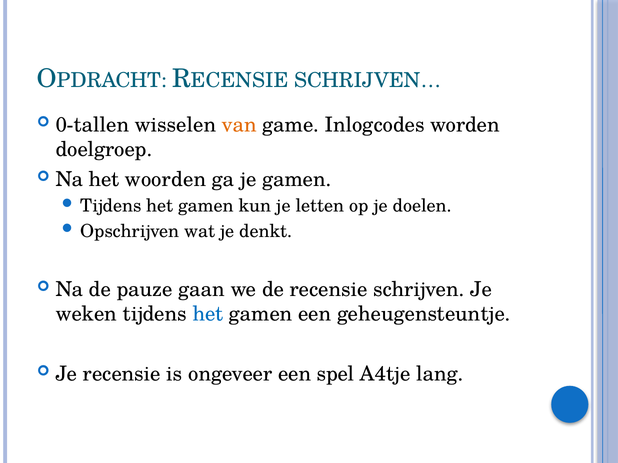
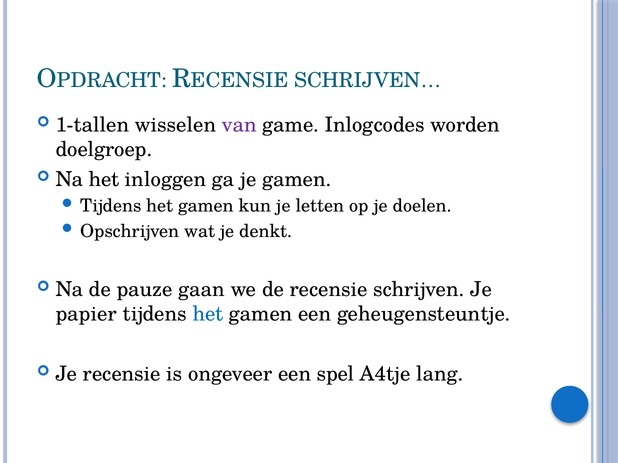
0-tallen: 0-tallen -> 1-tallen (92, 125)
van colour: orange -> purple (239, 125)
woorden: woorden -> inloggen (166, 180)
weken: weken -> papier (86, 315)
